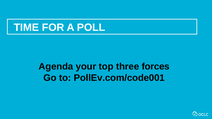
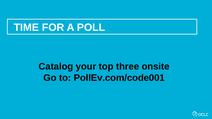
Agenda: Agenda -> Catalog (56, 67)
forces: forces -> onsite (156, 67)
